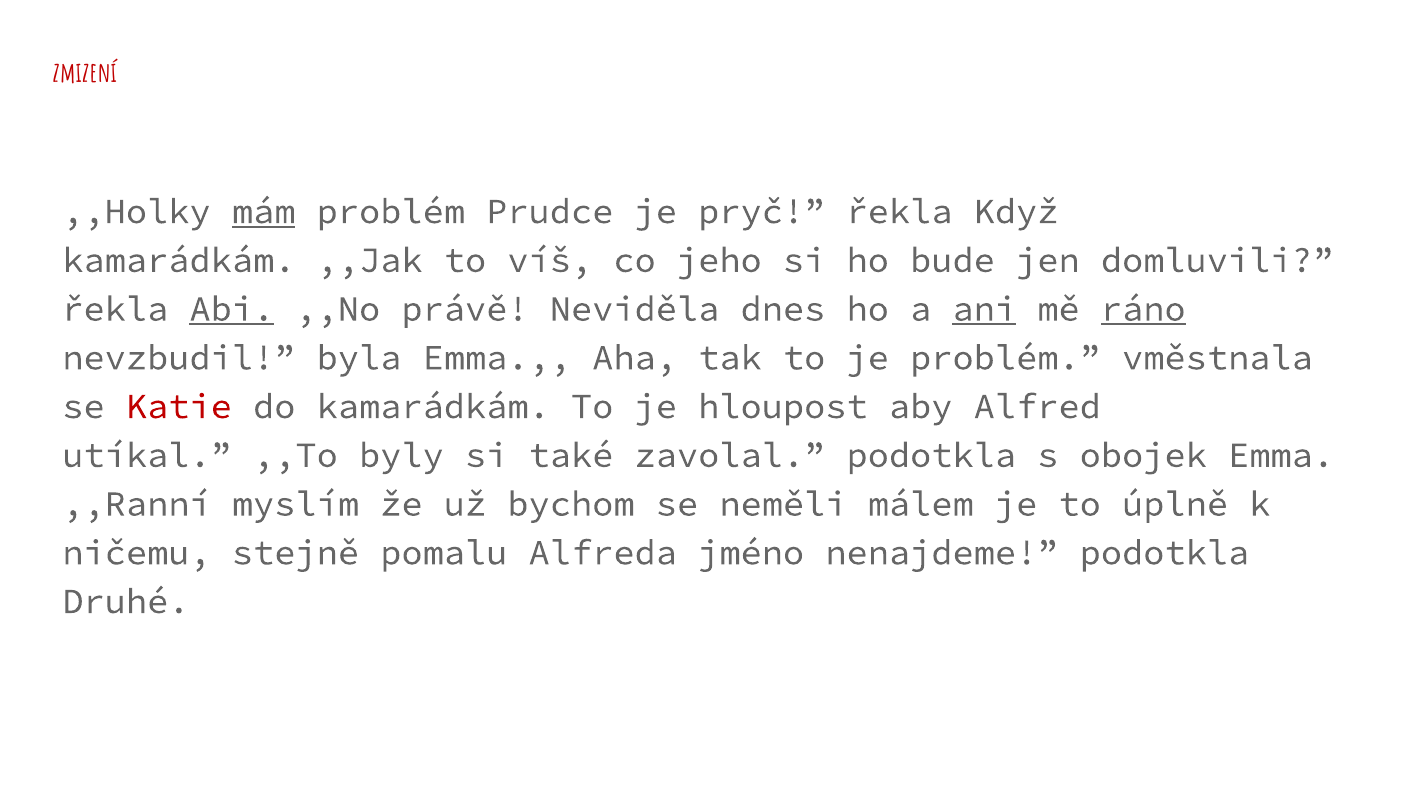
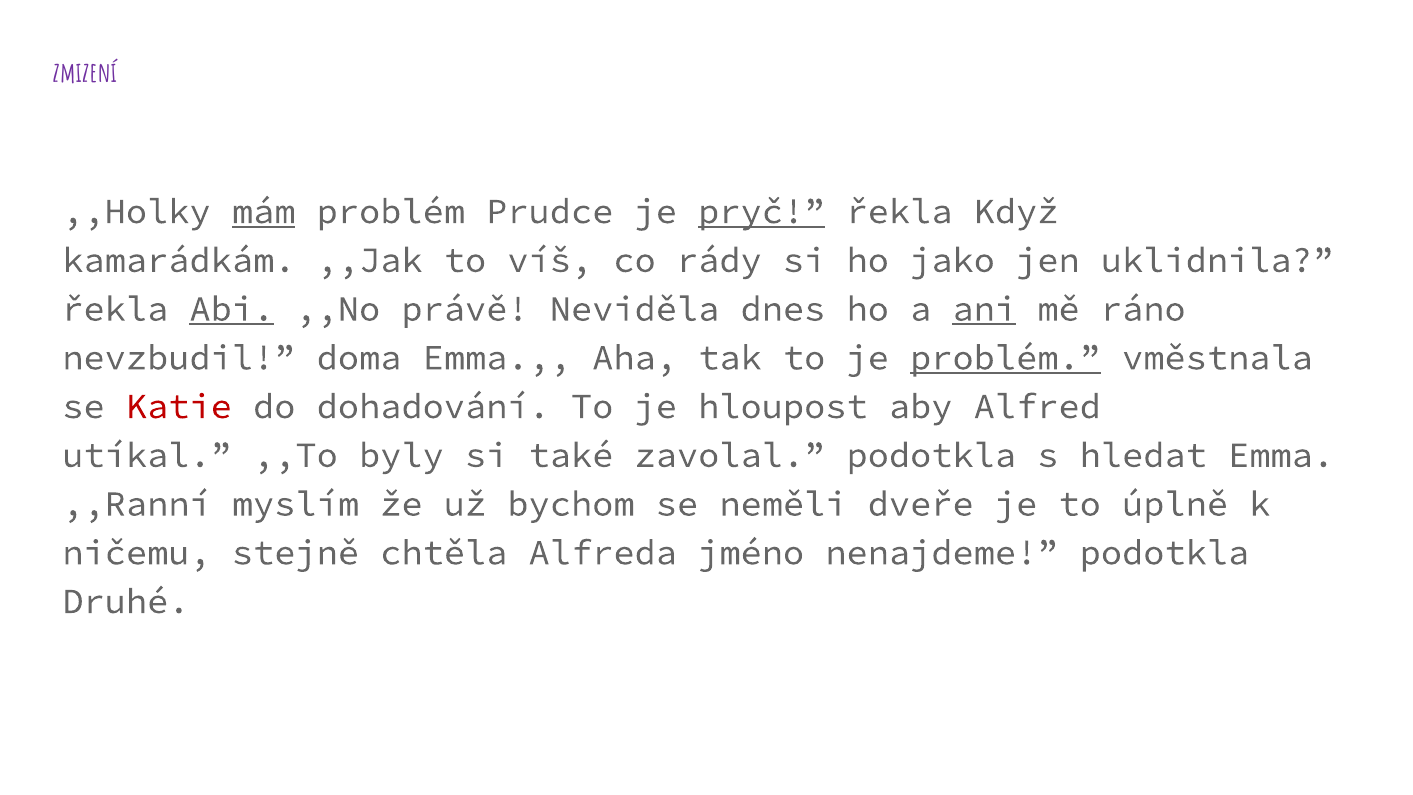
zmizení colour: red -> purple (84, 74)
pryč underline: none -> present (762, 211)
jeho: jeho -> rády (719, 260)
bude: bude -> jako (952, 260)
domluvili: domluvili -> uklidnila (1217, 260)
ráno underline: present -> none (1143, 309)
byla: byla -> doma (359, 358)
problém underline: none -> present (1005, 358)
do kamarádkám: kamarádkám -> dohadování (433, 406)
obojek: obojek -> hledat (1143, 455)
málem: málem -> dveře (921, 504)
pomalu: pomalu -> chtěla (444, 553)
